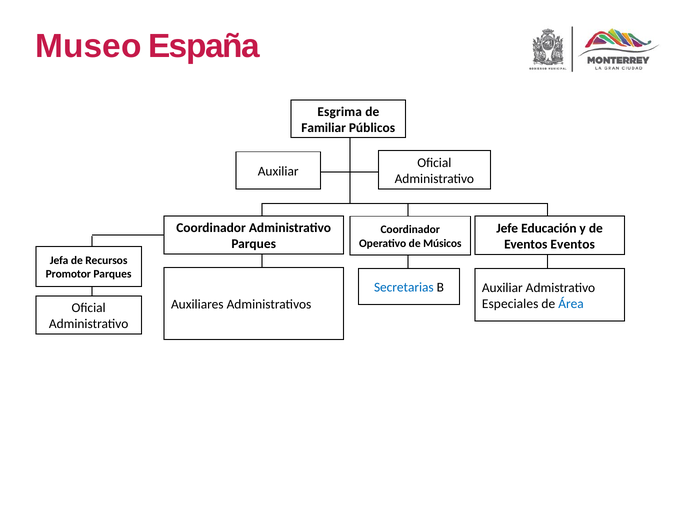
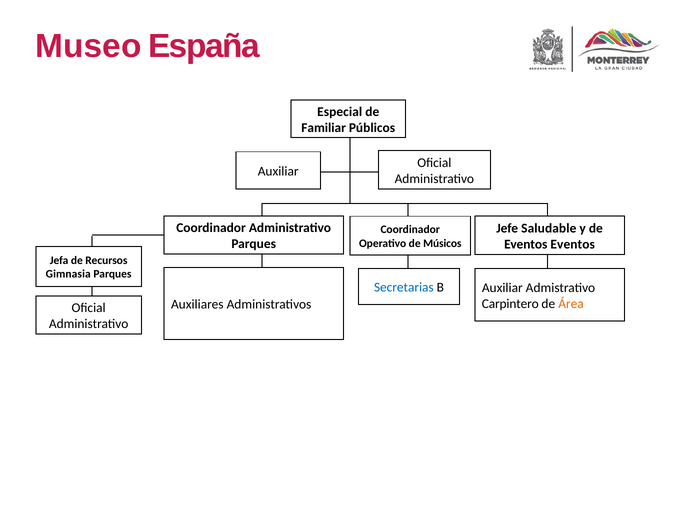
Esgrima: Esgrima -> Especial (340, 112)
Educación: Educación -> Saludable (549, 228)
Promotor: Promotor -> Gimnasia (68, 274)
Especiales: Especiales -> Carpintero (510, 304)
Área colour: blue -> orange (571, 304)
